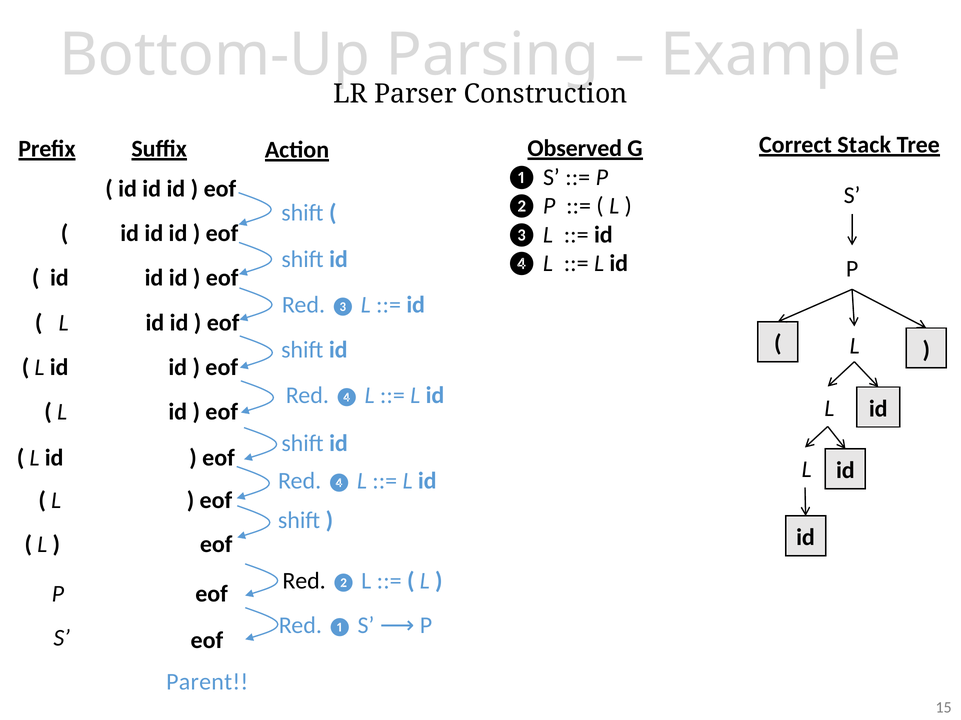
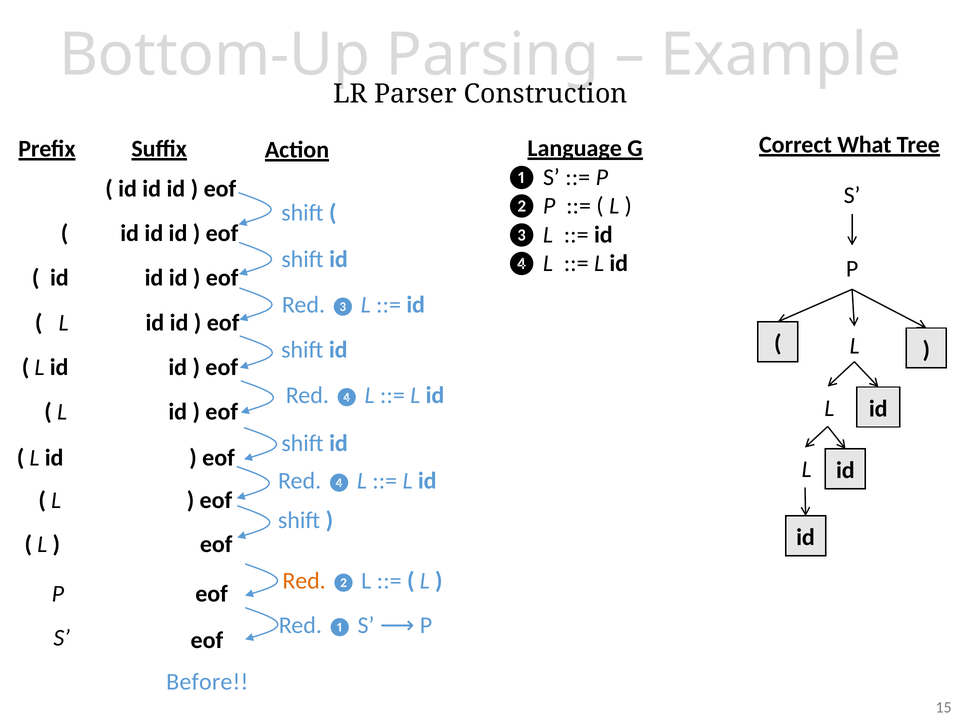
Stack: Stack -> What (864, 145)
Observed: Observed -> Language (575, 148)
Red colour: black -> orange (304, 581)
Parent: Parent -> Before (207, 683)
